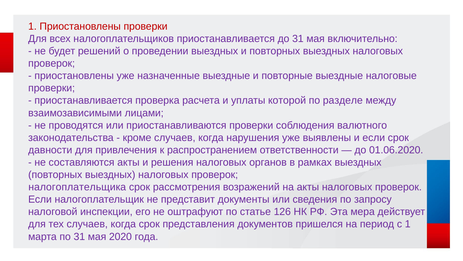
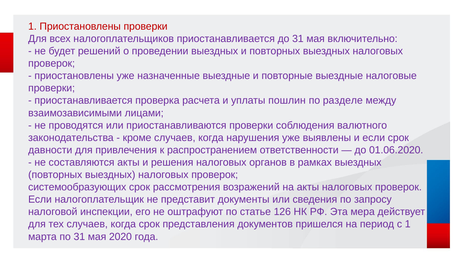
которой: которой -> пошлин (287, 100)
налогоплательщика: налогоплательщика -> системообразующих (77, 187)
